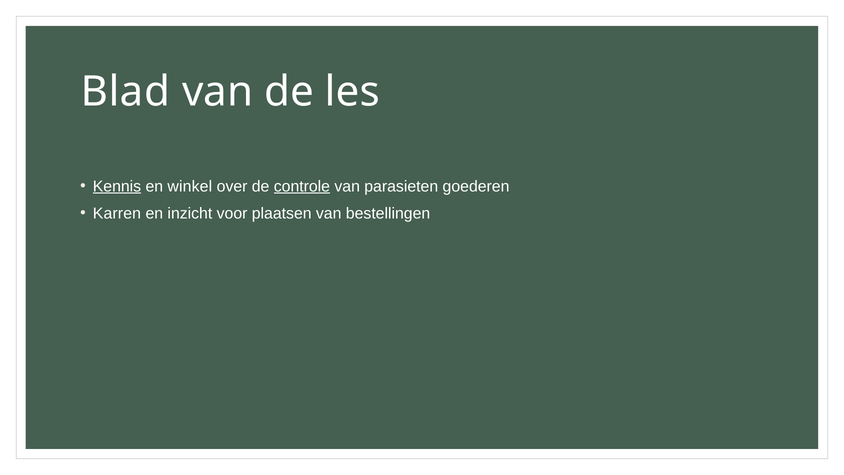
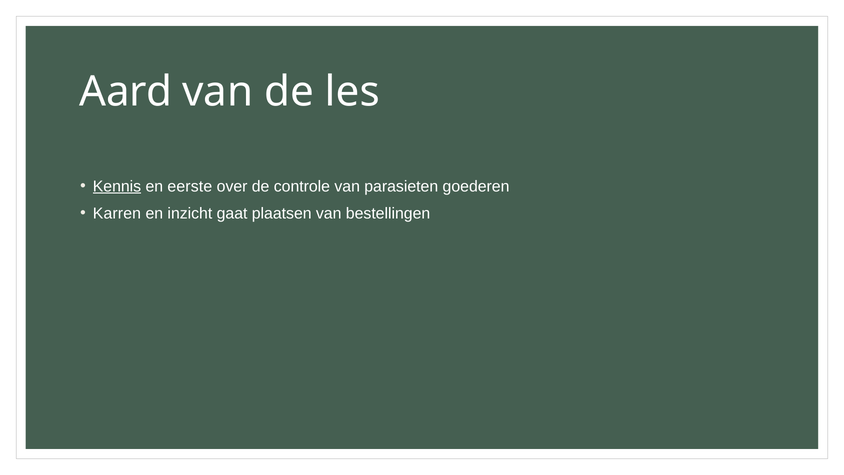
Blad: Blad -> Aard (126, 92)
winkel: winkel -> eerste (190, 186)
controle underline: present -> none (302, 186)
voor: voor -> gaat (232, 213)
